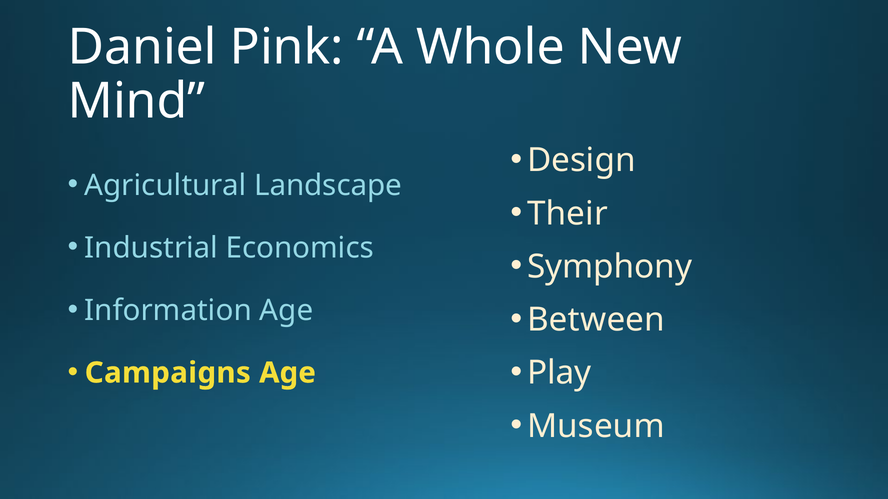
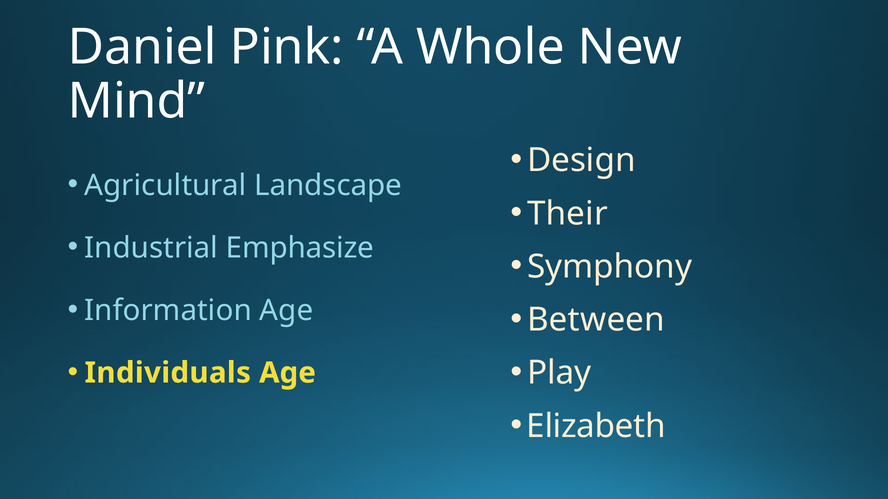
Economics: Economics -> Emphasize (300, 248)
Campaigns: Campaigns -> Individuals (168, 373)
Museum: Museum -> Elizabeth (596, 427)
